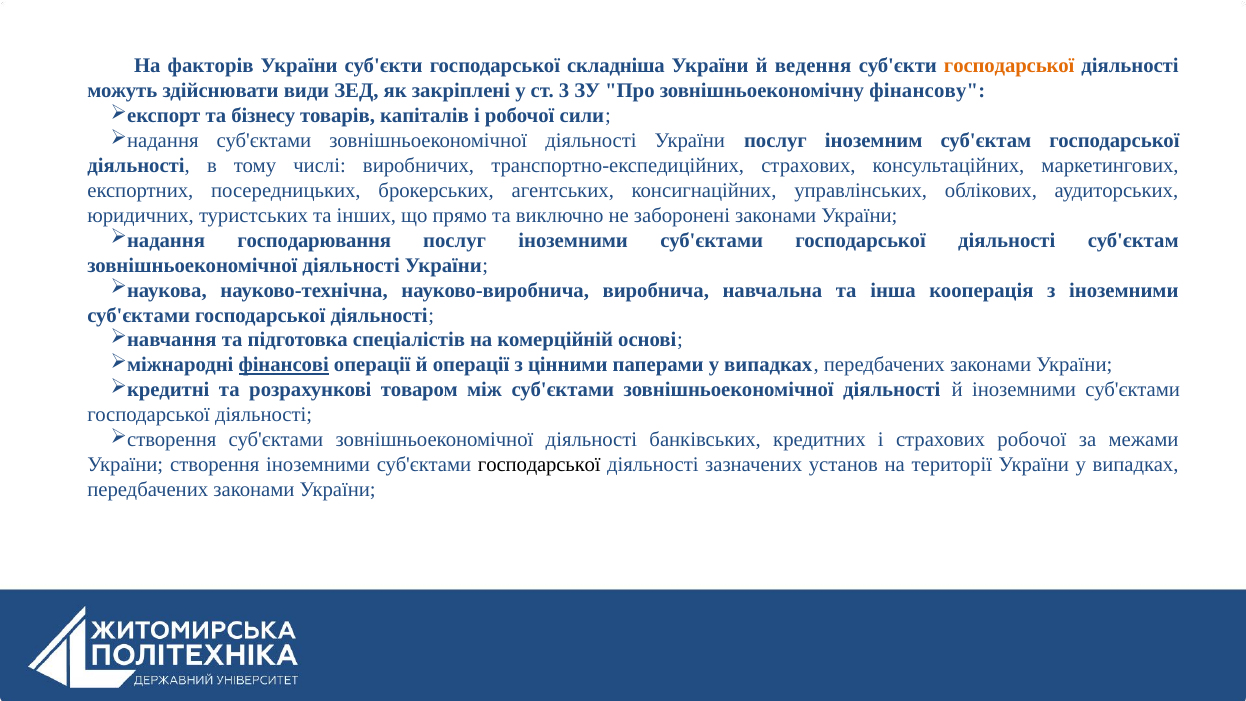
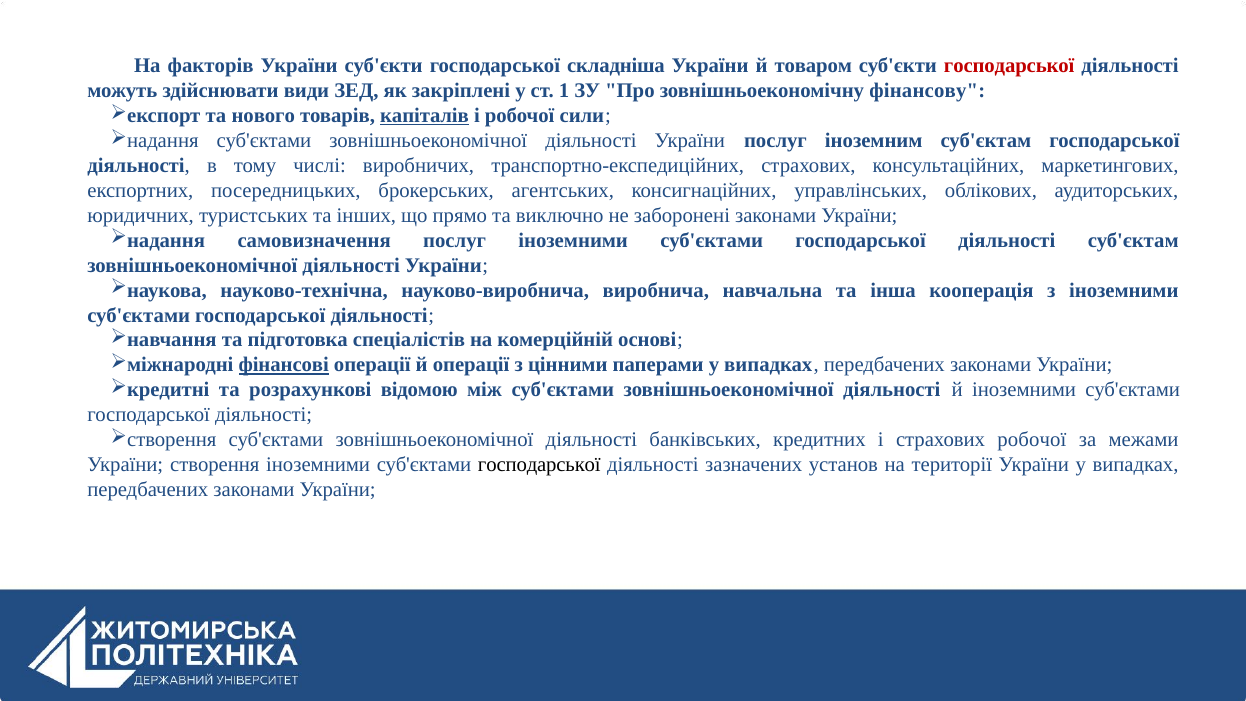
ведення: ведення -> товаром (813, 66)
господарської colour: orange -> red (1009, 66)
3: 3 -> 1 (564, 91)
бізнесу: бізнесу -> нового (263, 116)
капіталів underline: none -> present (424, 116)
господарювання: господарювання -> самовизначення (314, 240)
товаром: товаром -> відомою (419, 390)
